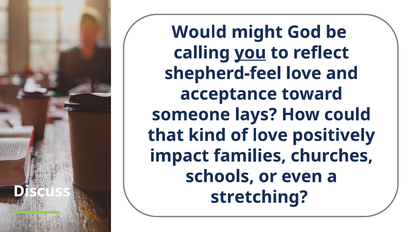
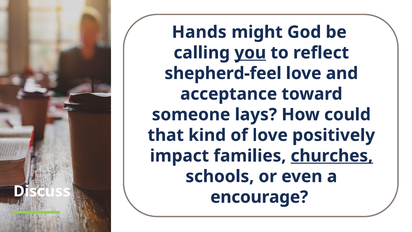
Would: Would -> Hands (199, 32)
churches underline: none -> present (332, 156)
stretching: stretching -> encourage (259, 197)
